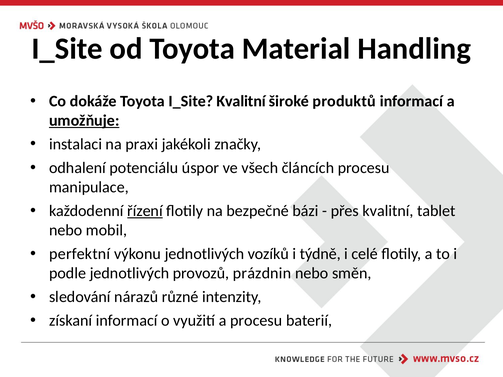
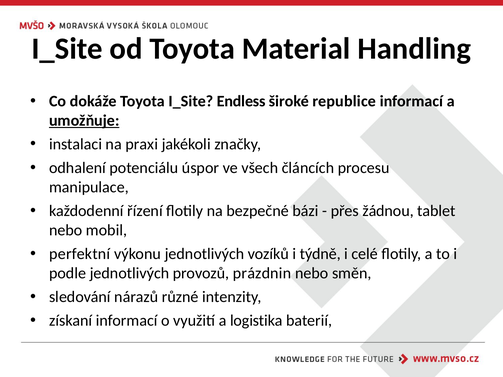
I_Site Kvalitní: Kvalitní -> Endless (241, 101)
produktů: produktů -> republice (344, 101)
řízení underline: present -> none (145, 211)
přes kvalitní: kvalitní -> žádnou (388, 211)
a procesu: procesu -> logistika (256, 321)
